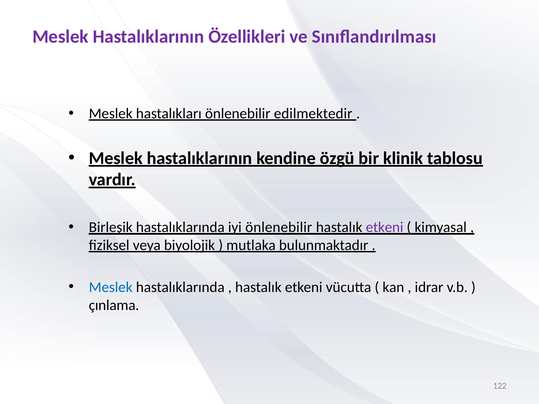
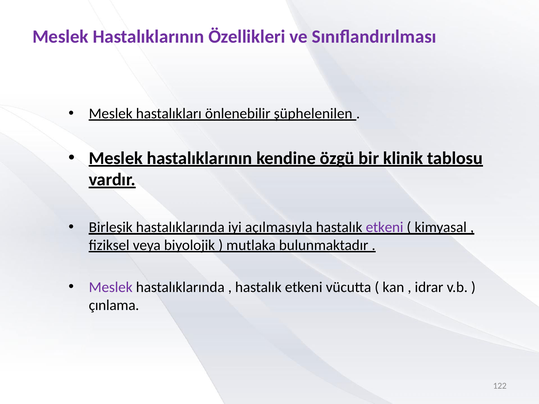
edilmektedir: edilmektedir -> şüphelenilen (313, 114)
iyi önlenebilir: önlenebilir -> açılmasıyla (279, 227)
Meslek colour: blue -> purple (111, 287)
